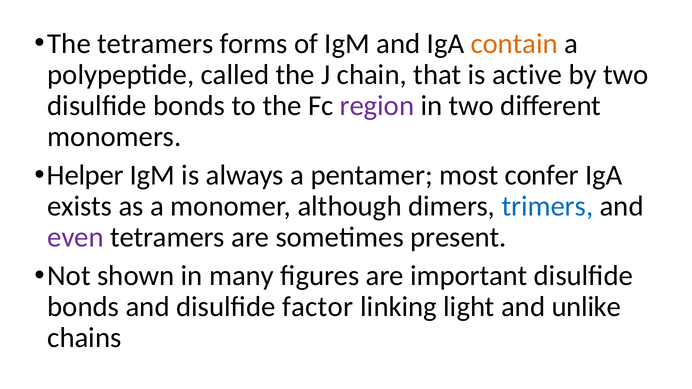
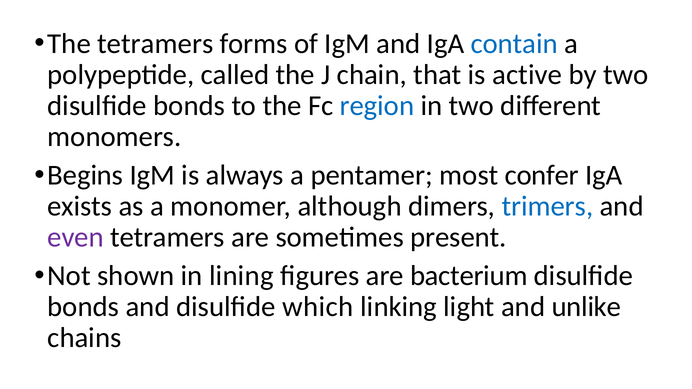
contain colour: orange -> blue (514, 44)
region colour: purple -> blue (377, 106)
Helper: Helper -> Begins (85, 175)
many: many -> lining (241, 276)
important: important -> bacterium (469, 276)
factor: factor -> which (318, 307)
